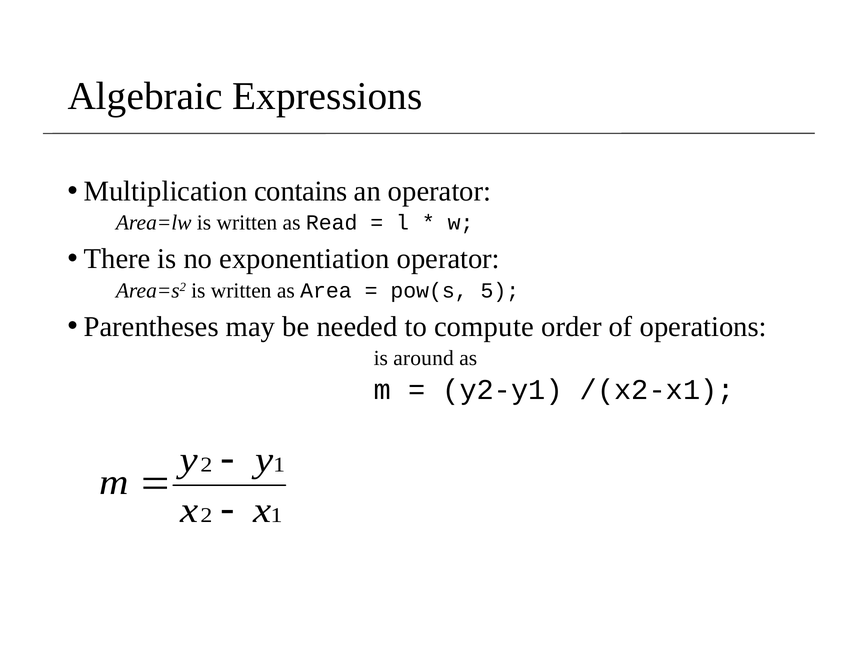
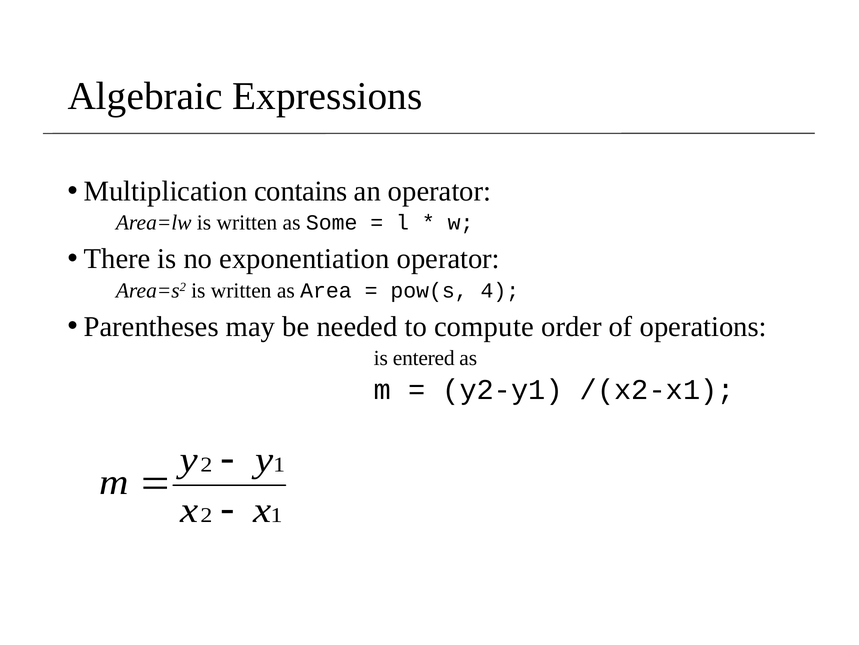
Read: Read -> Some (332, 223)
5: 5 -> 4 (500, 290)
around: around -> entered (424, 358)
